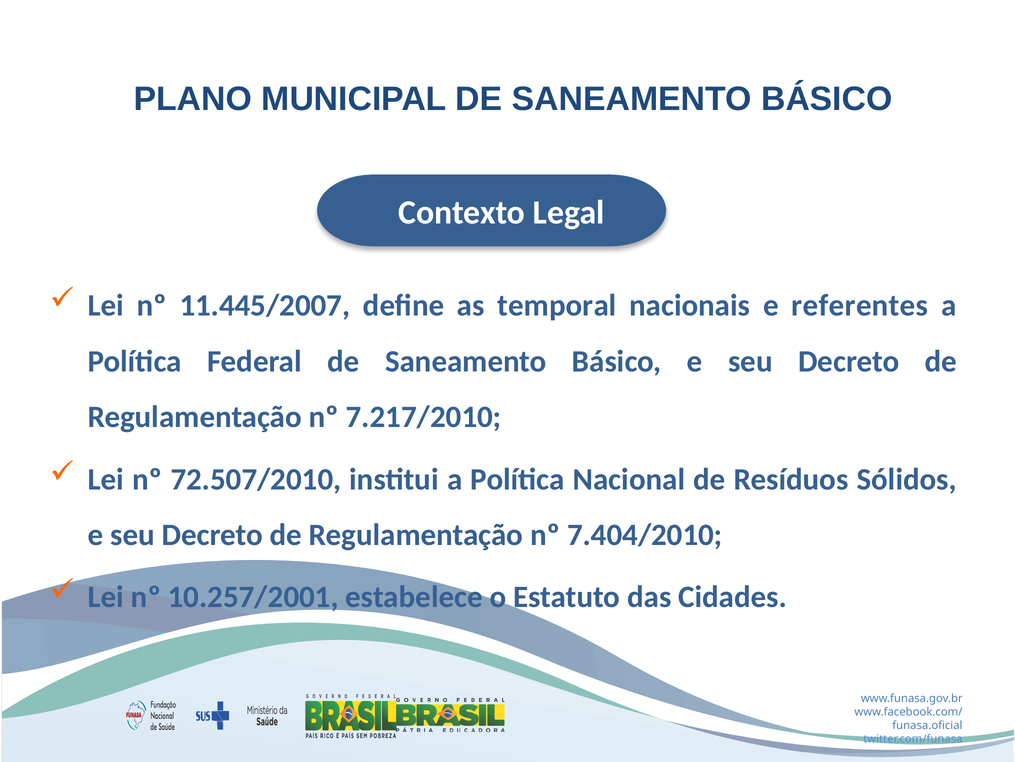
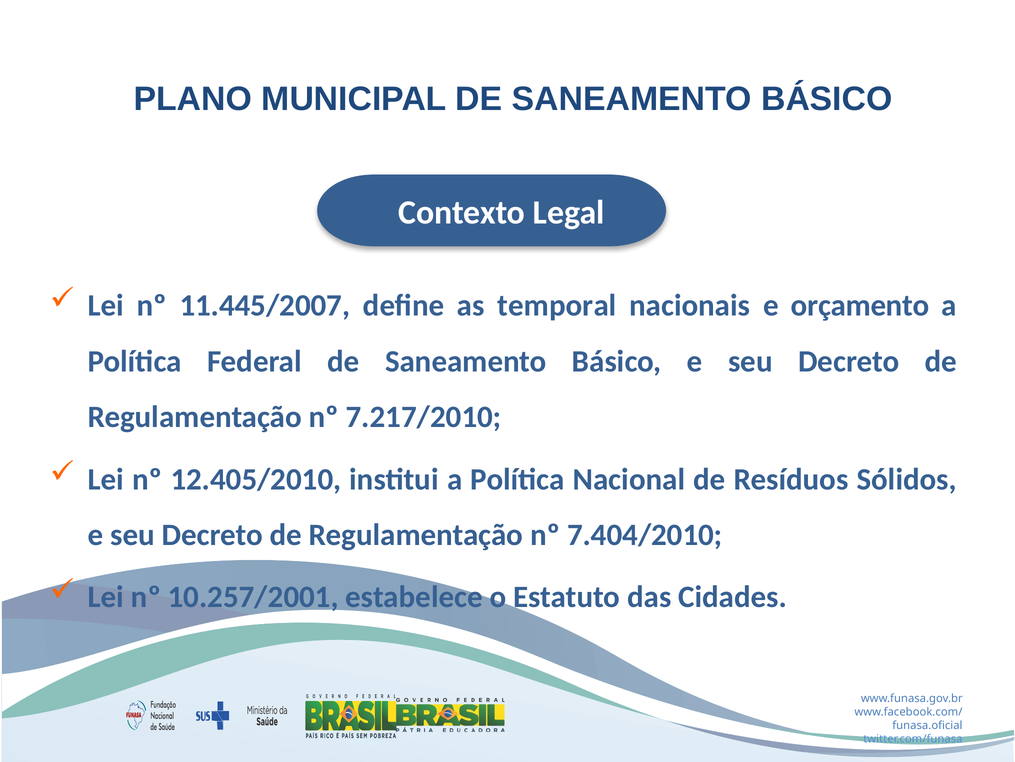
referentes: referentes -> orçamento (860, 305)
72.507/2010: 72.507/2010 -> 12.405/2010 (256, 479)
